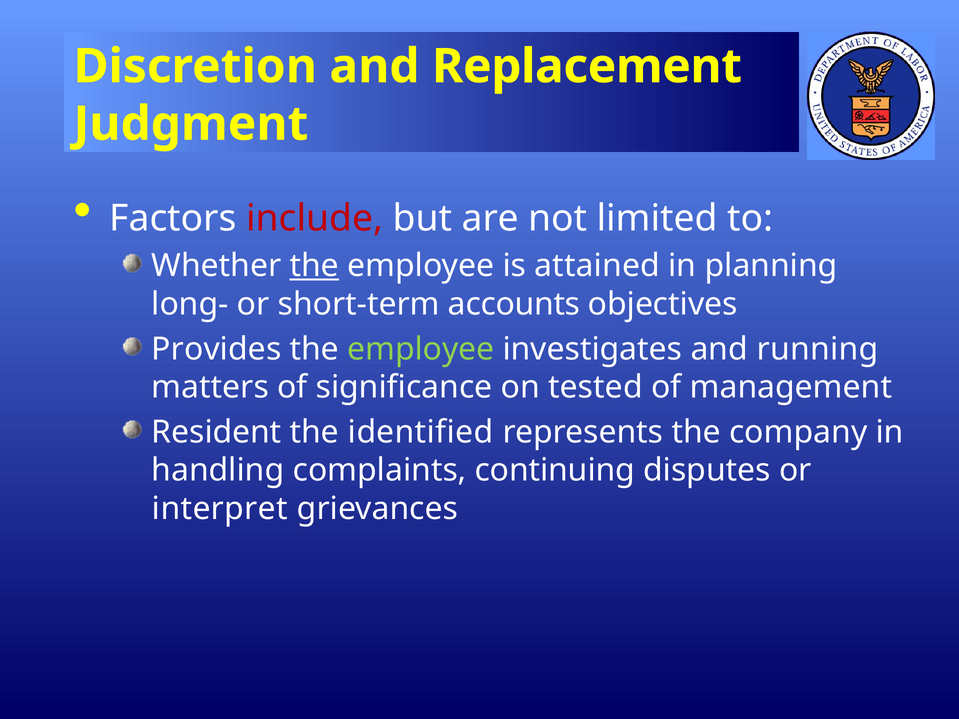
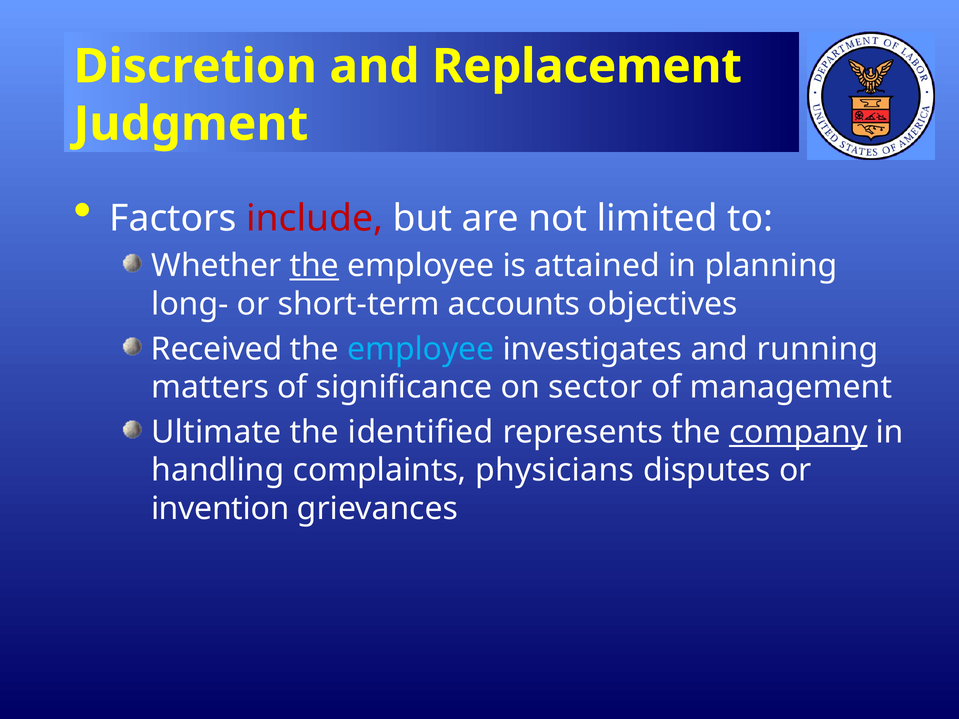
Provides: Provides -> Received (217, 349)
employee colour: light green -> light blue (421, 349)
tested: tested -> sector (595, 387)
Resident: Resident -> Ultimate (216, 432)
company underline: none -> present (798, 432)
continuing: continuing -> physicians (555, 471)
interpret: interpret -> invention (220, 509)
